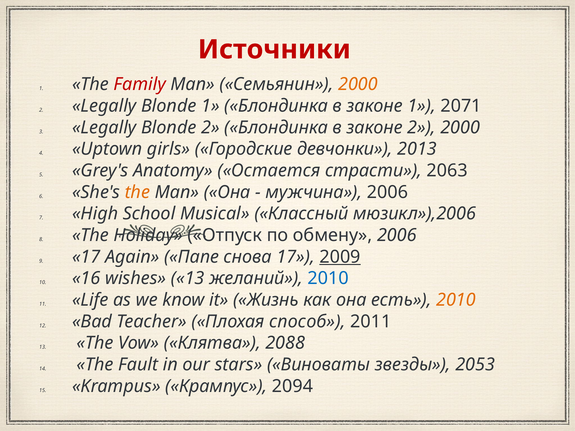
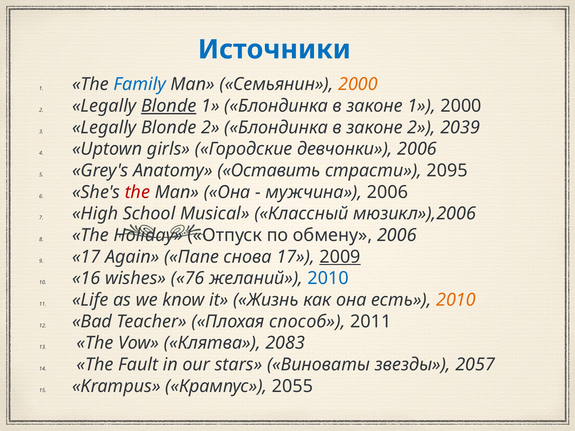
Источники colour: red -> blue (274, 50)
Family colour: red -> blue (140, 84)
Blonde underline: none -> present (169, 106)
1 2071: 2071 -> 2000 (461, 106)
2 2000: 2000 -> 2039 (460, 128)
девчонки 2013: 2013 -> 2006 (417, 149)
Остается: Остается -> Оставить (269, 171)
2063: 2063 -> 2095 (447, 171)
the colour: orange -> red (137, 192)
wishes 13: 13 -> 76 (188, 279)
2088: 2088 -> 2083 (285, 343)
2053: 2053 -> 2057 (475, 365)
2094: 2094 -> 2055 (292, 386)
